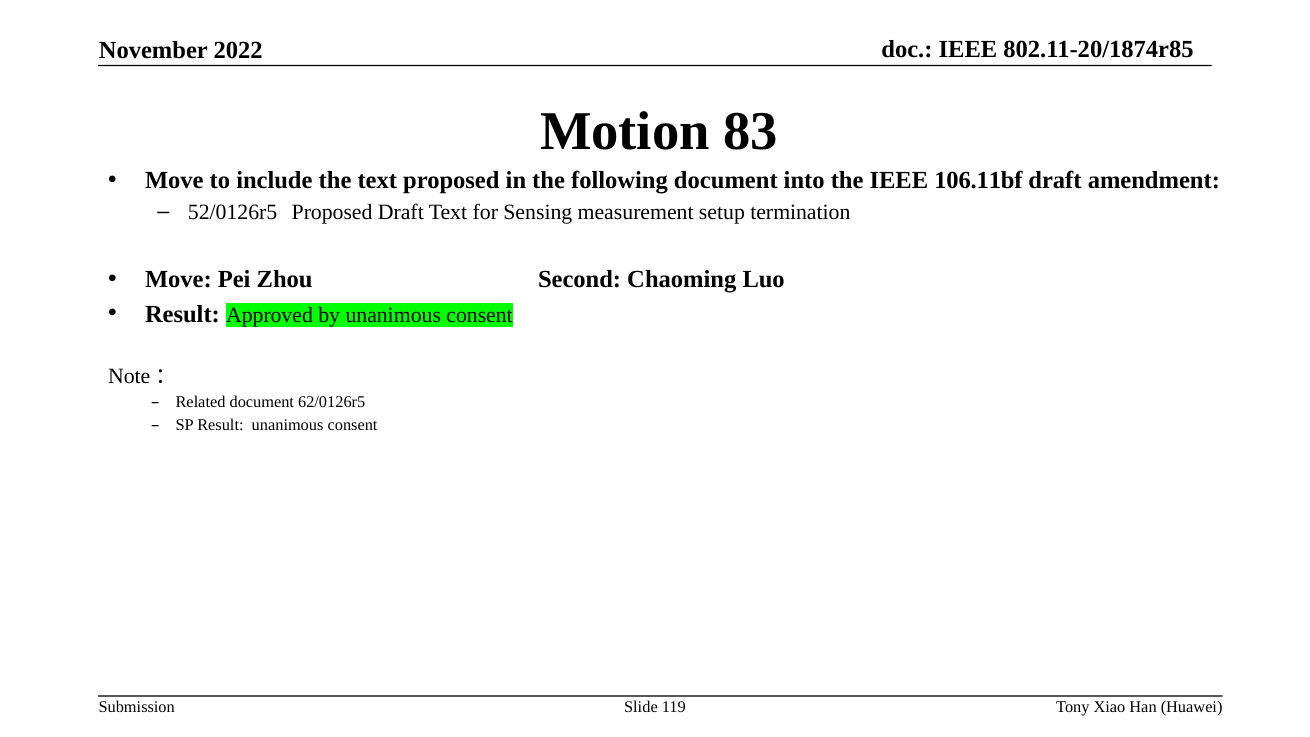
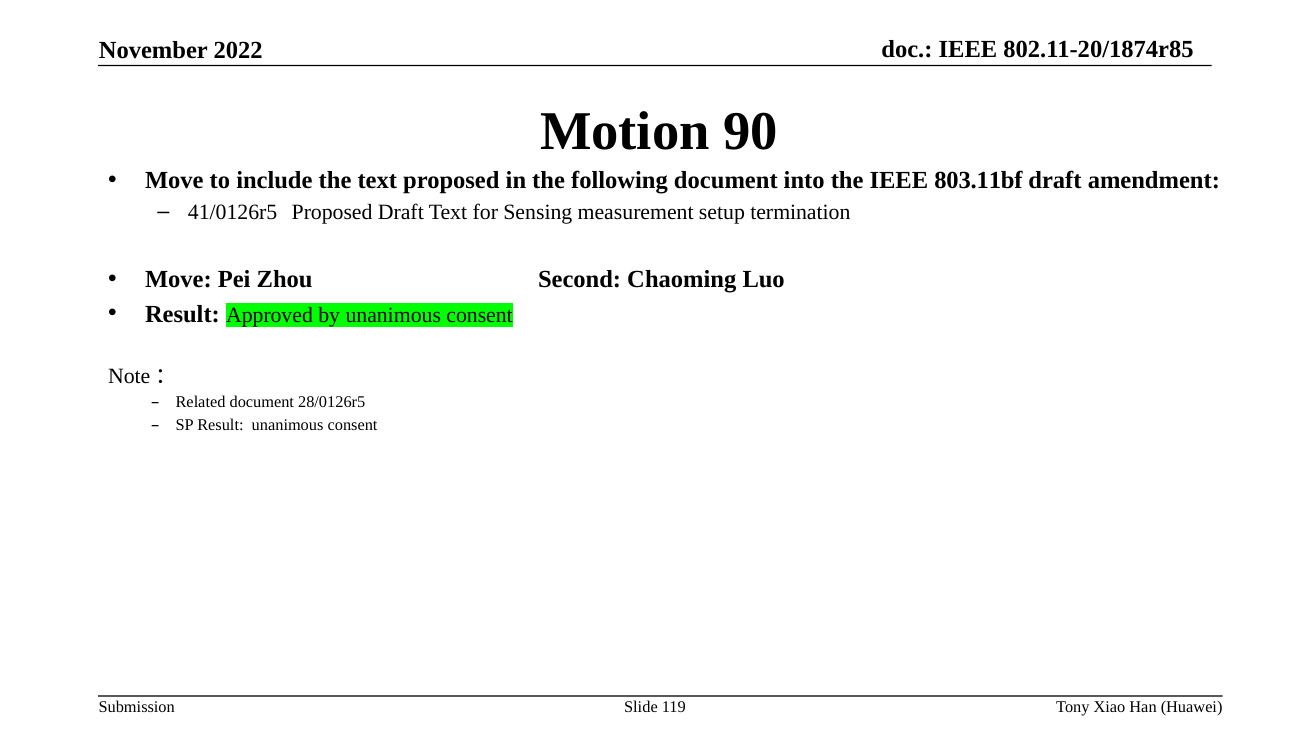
83: 83 -> 90 (751, 132)
106.11bf: 106.11bf -> 803.11bf (978, 180)
52/0126r5: 52/0126r5 -> 41/0126r5 (233, 212)
62/0126r5: 62/0126r5 -> 28/0126r5 (332, 402)
